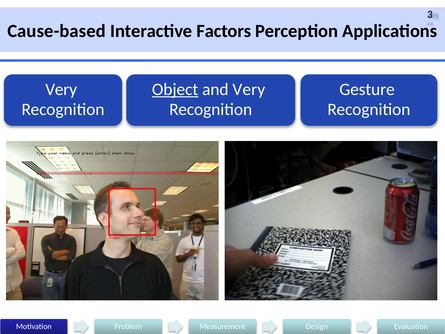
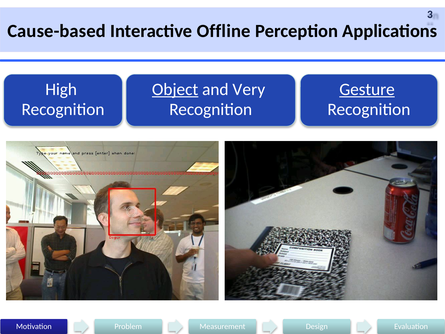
Factors: Factors -> Offline (224, 31)
Very: Very -> High (61, 89)
Gesture underline: none -> present (367, 89)
